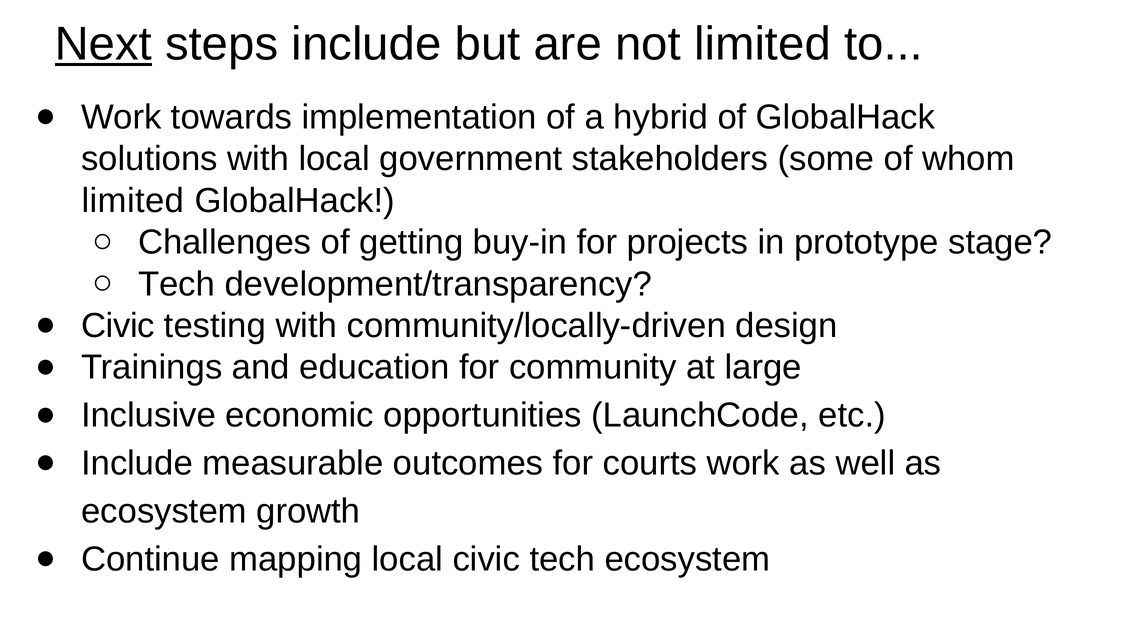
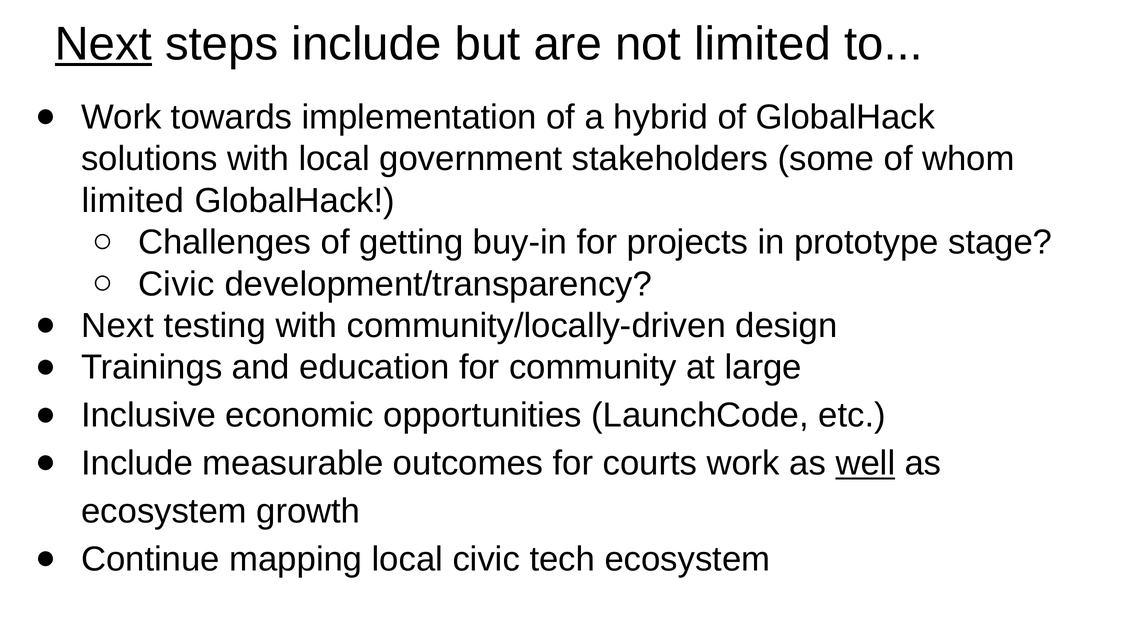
Tech: Tech -> Civic (176, 284)
Civic: Civic -> Next (118, 326)
well underline: none -> present (865, 463)
